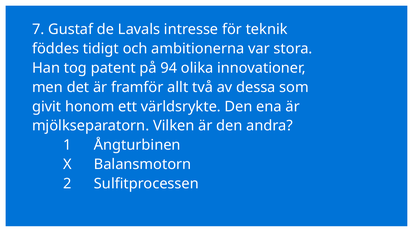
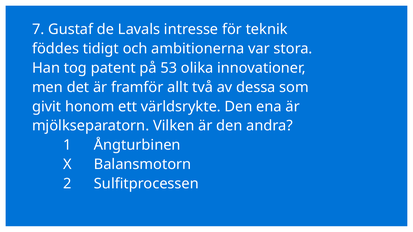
94: 94 -> 53 (169, 68)
